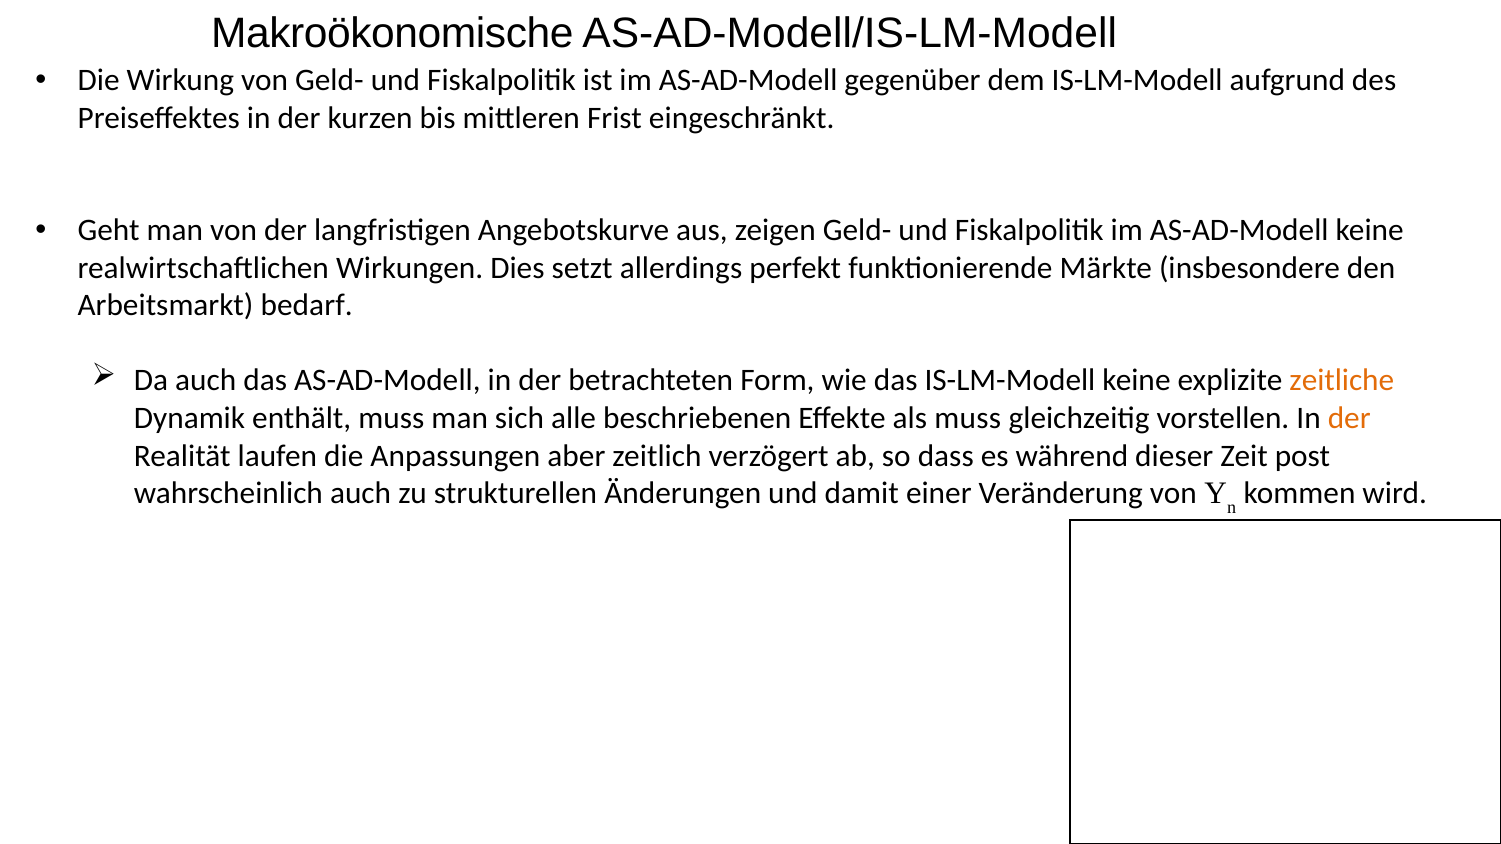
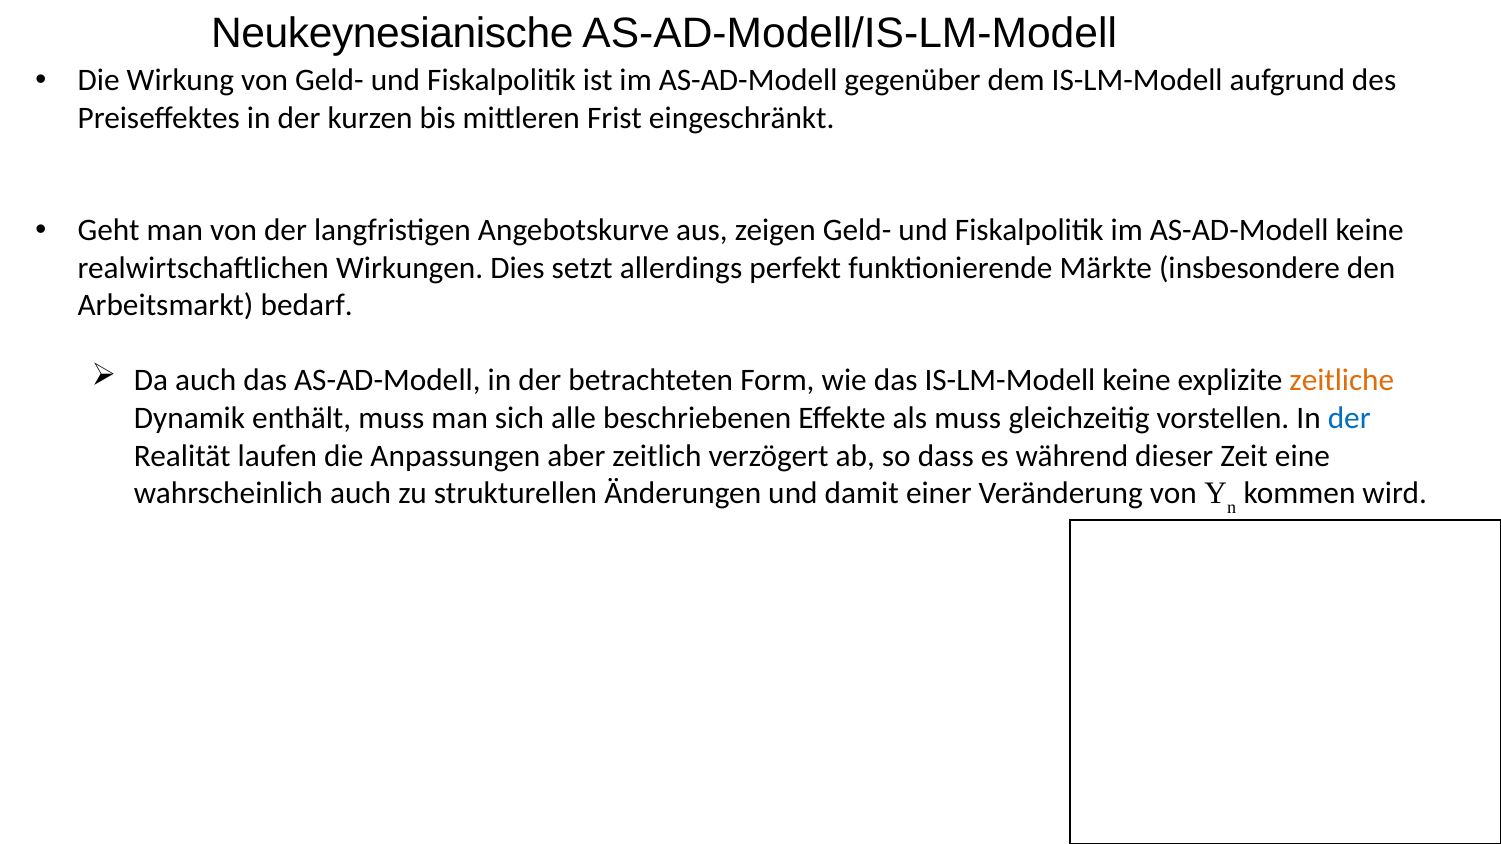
Makroökonomische: Makroökonomische -> Neukeynesianische (392, 33)
der colour: orange -> blue (1349, 418)
post: post -> eine (1302, 456)
